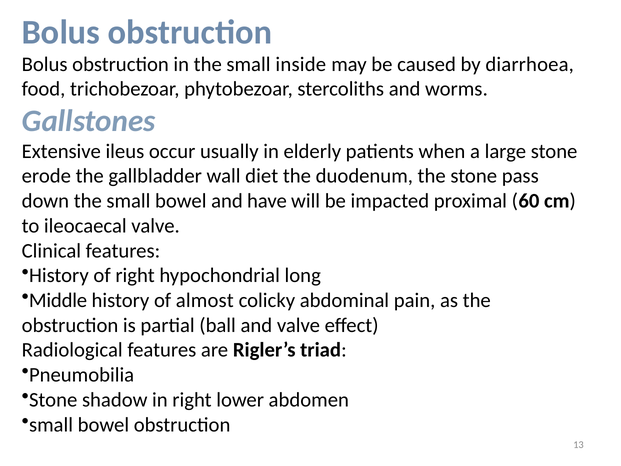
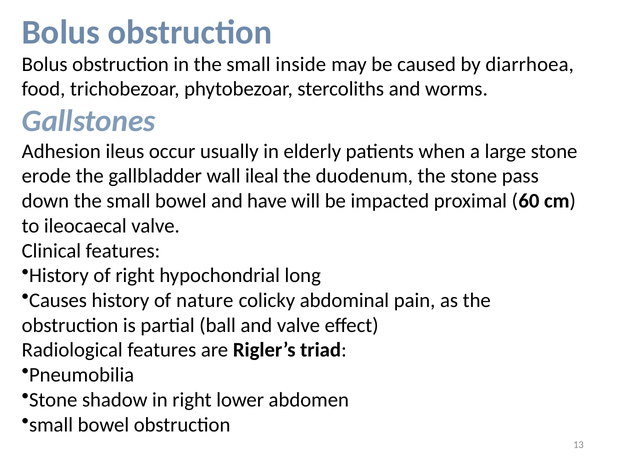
Extensive: Extensive -> Adhesion (61, 151)
diet: diet -> ileal (262, 176)
Middle: Middle -> Causes (58, 300)
almost: almost -> nature (205, 300)
